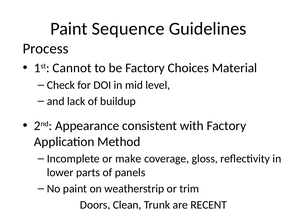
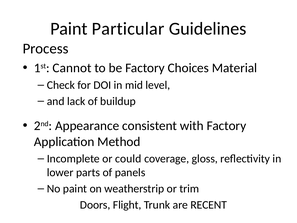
Sequence: Sequence -> Particular (128, 29)
make: make -> could (128, 159)
Clean: Clean -> Flight (127, 205)
